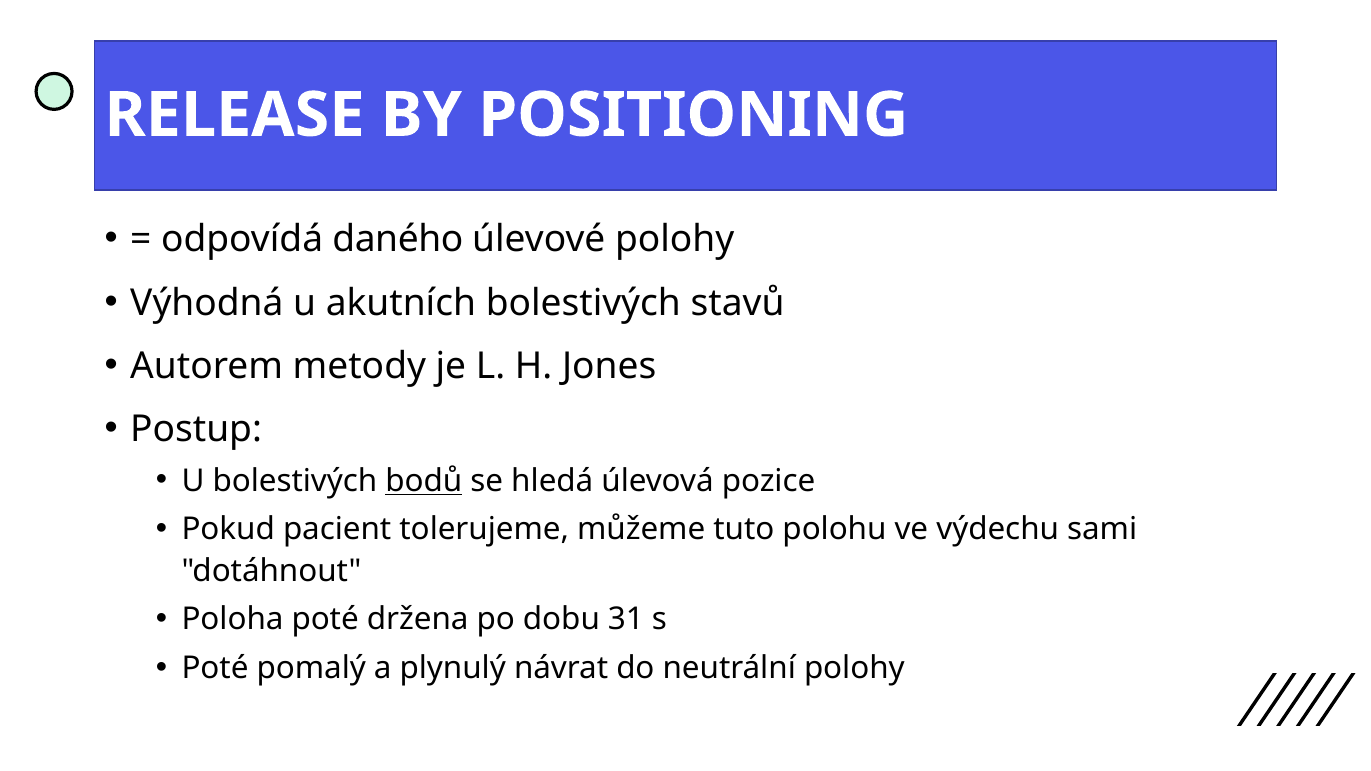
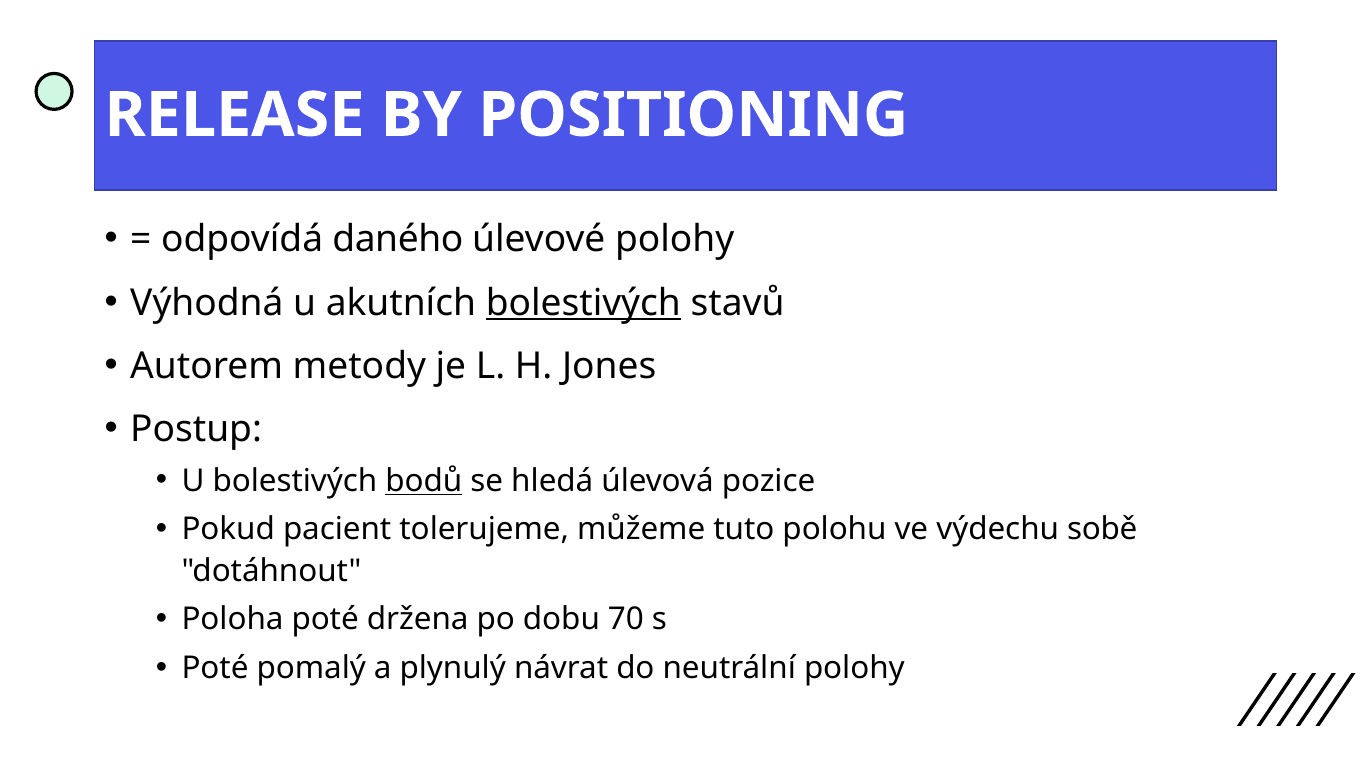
bolestivých underline: none -> present (583, 303)
sami: sami -> sobě (1102, 530)
31: 31 -> 70 (626, 620)
